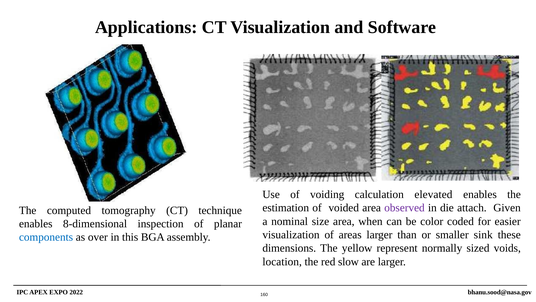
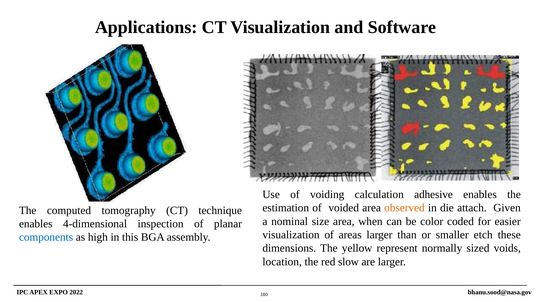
elevated: elevated -> adhesive (434, 194)
observed colour: purple -> orange (404, 208)
8-dimensional: 8-dimensional -> 4-dimensional (95, 223)
sink: sink -> etch (483, 234)
over: over -> high (98, 237)
